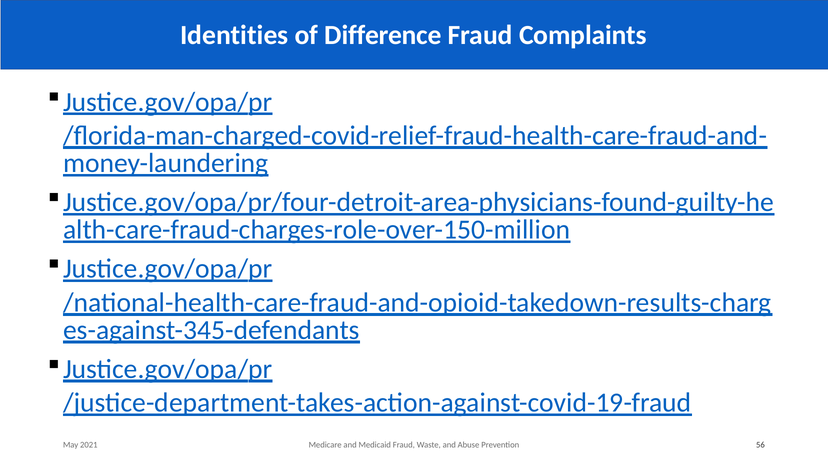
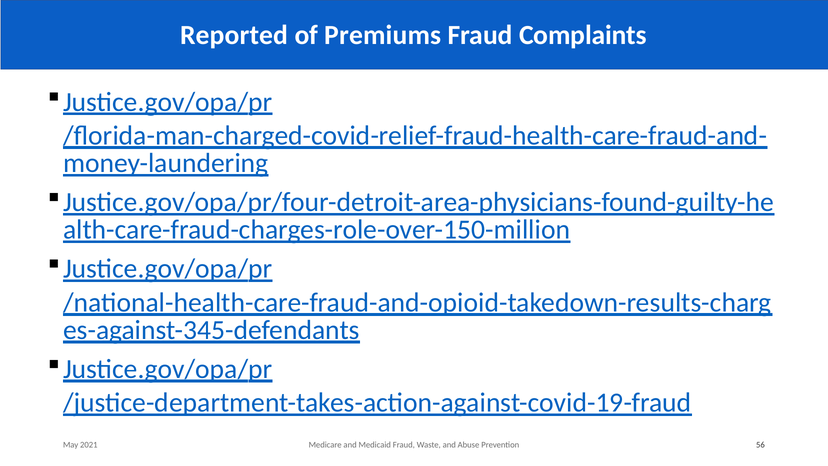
Identities: Identities -> Reported (234, 35)
Difference: Difference -> Premiums (383, 35)
